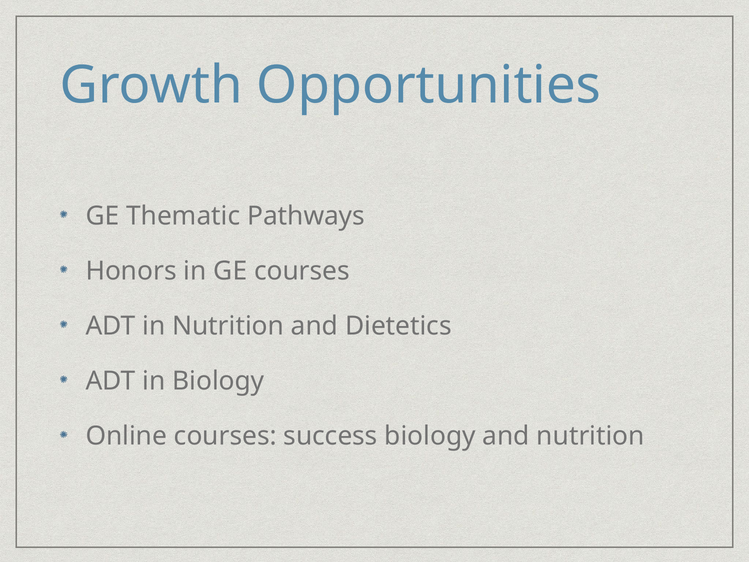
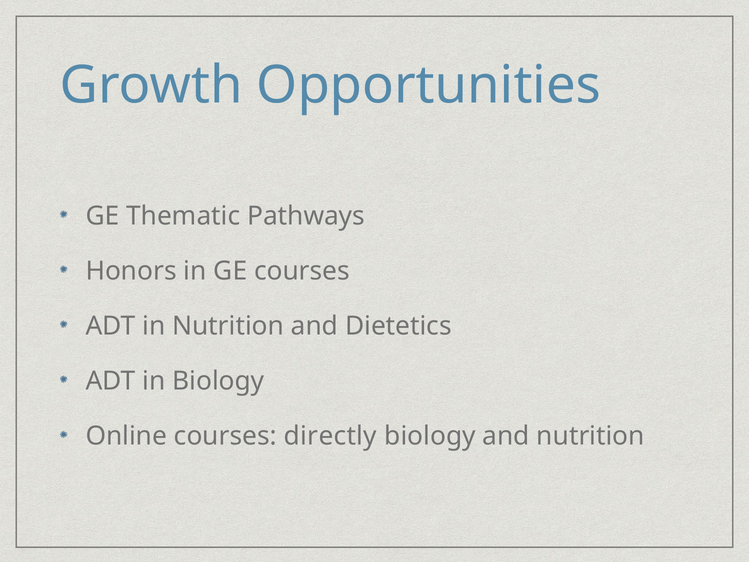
success: success -> directly (330, 436)
